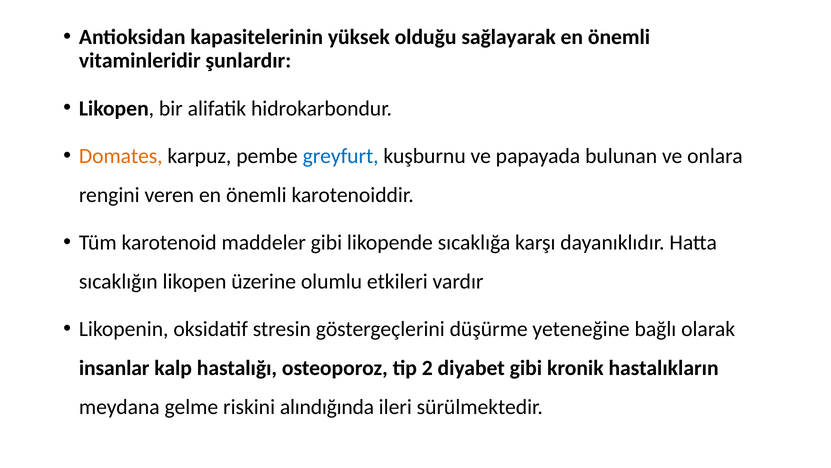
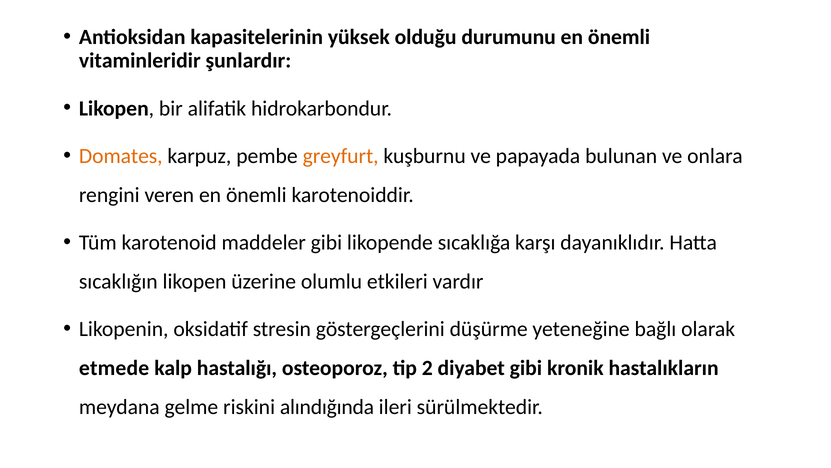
sağlayarak: sağlayarak -> durumunu (509, 37)
greyfurt colour: blue -> orange (341, 156)
insanlar: insanlar -> etmede (114, 368)
